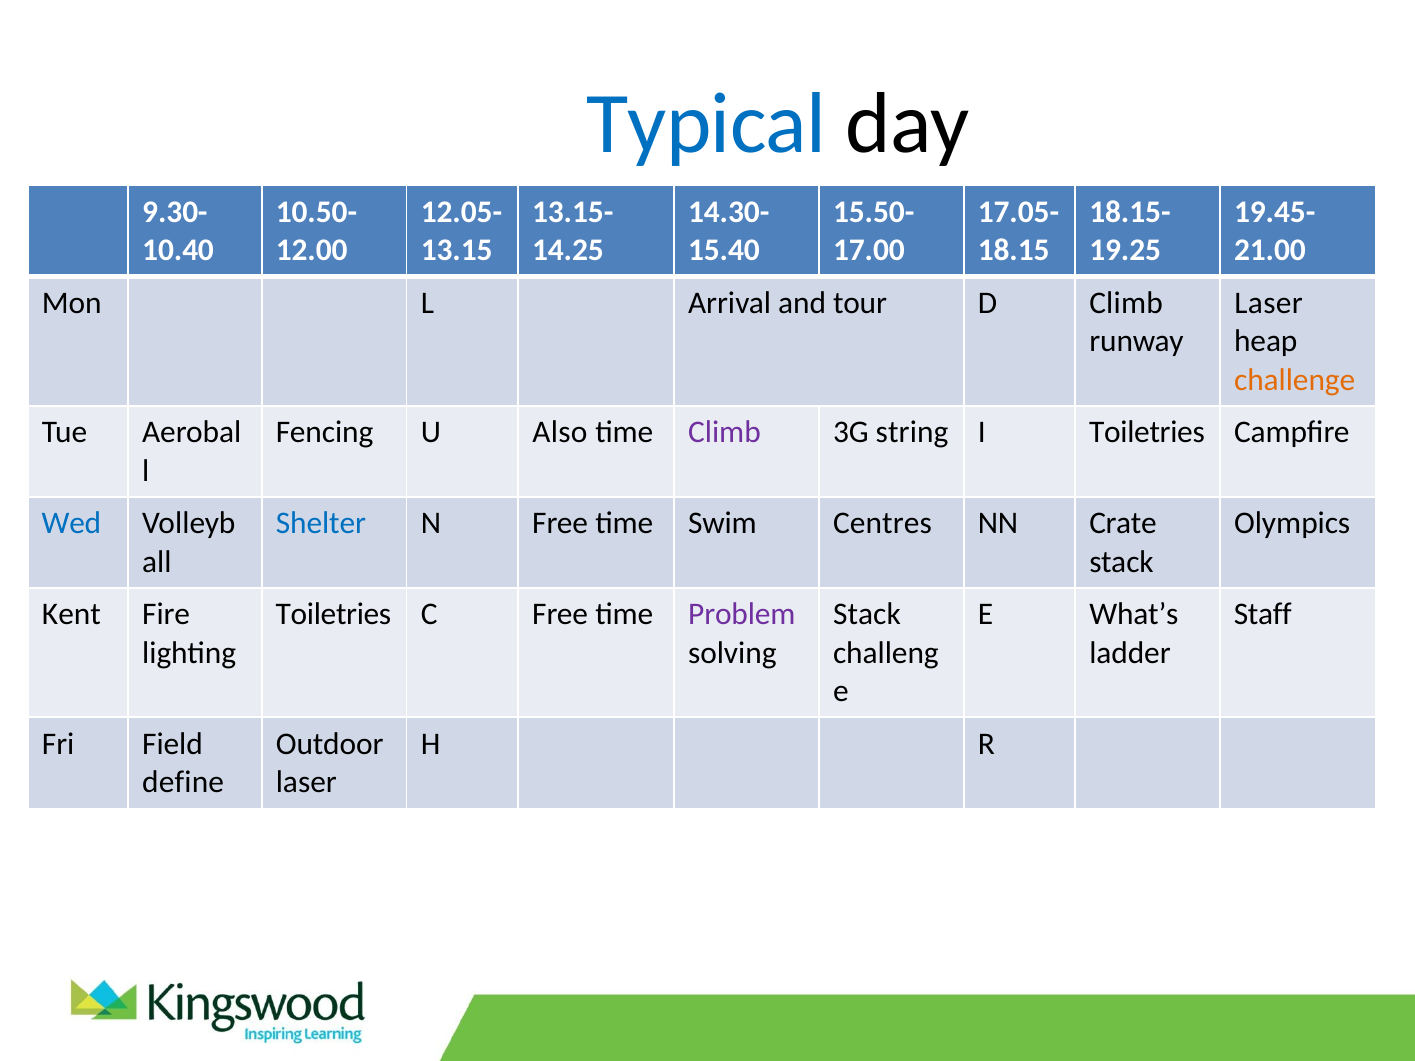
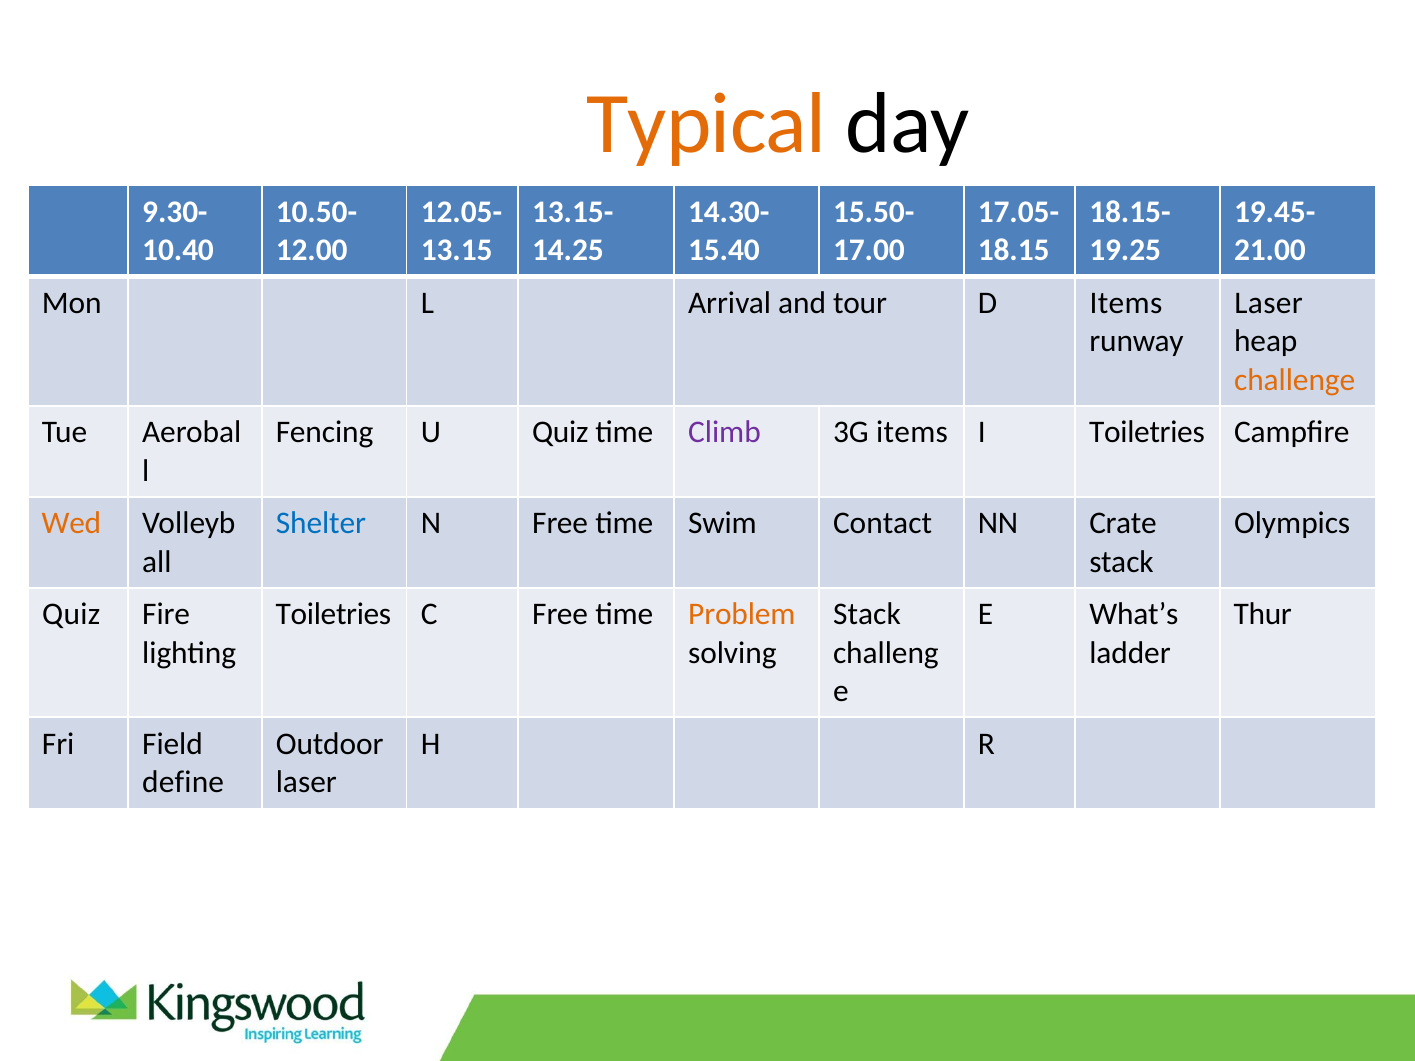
Typical colour: blue -> orange (706, 124)
D Climb: Climb -> Items (1126, 303)
U Also: Also -> Quiz (560, 432)
3G string: string -> items (912, 432)
Wed colour: blue -> orange (71, 524)
Centres: Centres -> Contact (883, 524)
Kent: Kent -> Quiz (71, 615)
Problem colour: purple -> orange (742, 615)
Staff: Staff -> Thur (1263, 615)
